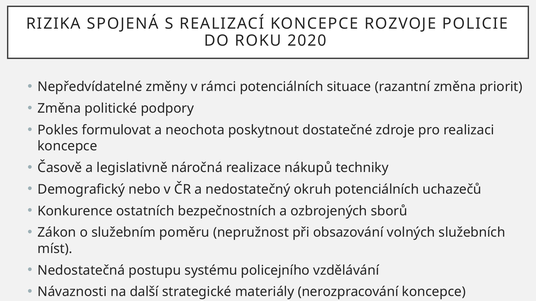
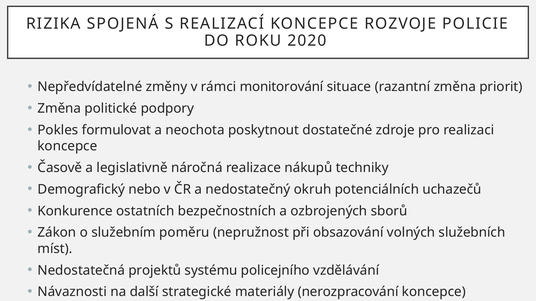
rámci potenciálních: potenciálních -> monitorování (282, 87)
postupu: postupu -> projektů (155, 271)
